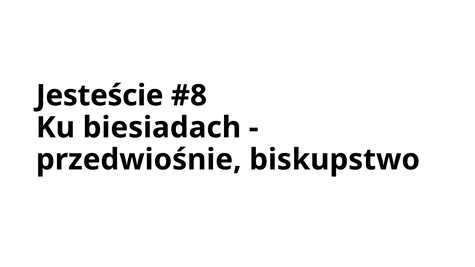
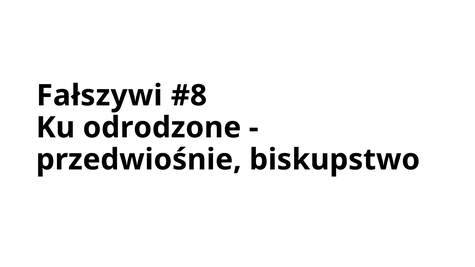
Jesteście: Jesteście -> Fałszywi (99, 96)
biesiadach: biesiadach -> odrodzone (162, 128)
